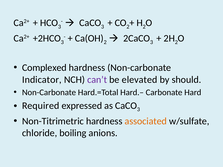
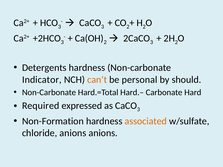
Complexed: Complexed -> Detergents (44, 68)
can’t colour: purple -> orange (97, 80)
elevated: elevated -> personal (140, 80)
Non-Titrimetric: Non-Titrimetric -> Non-Formation (53, 121)
chloride boiling: boiling -> anions (73, 133)
